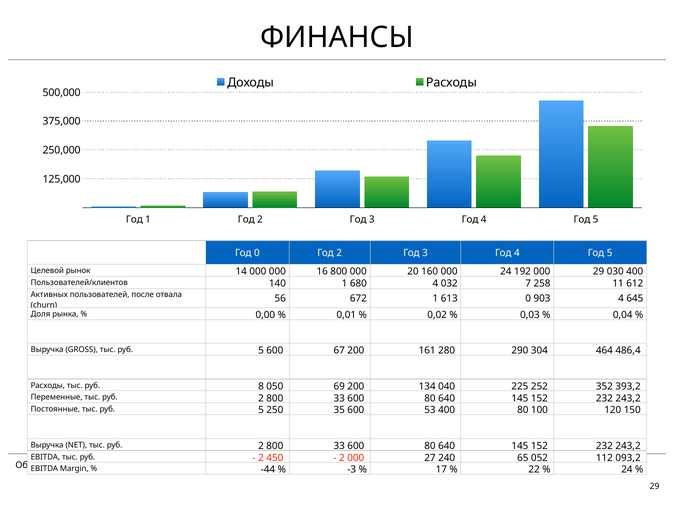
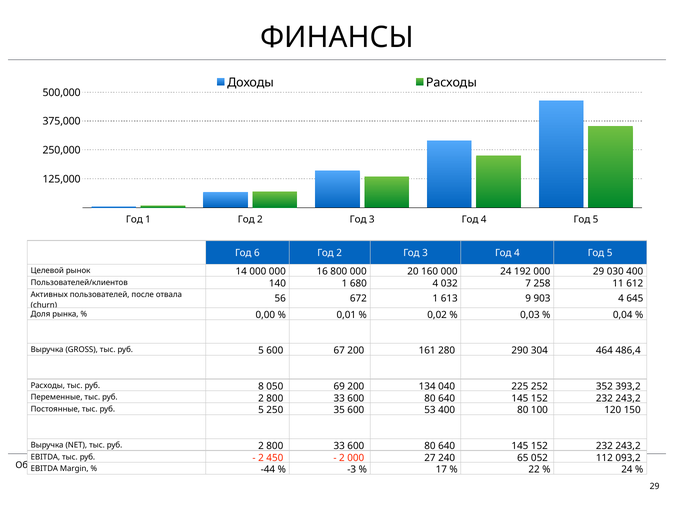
Год 0: 0 -> 6 (257, 253)
613 0: 0 -> 9 (528, 298)
